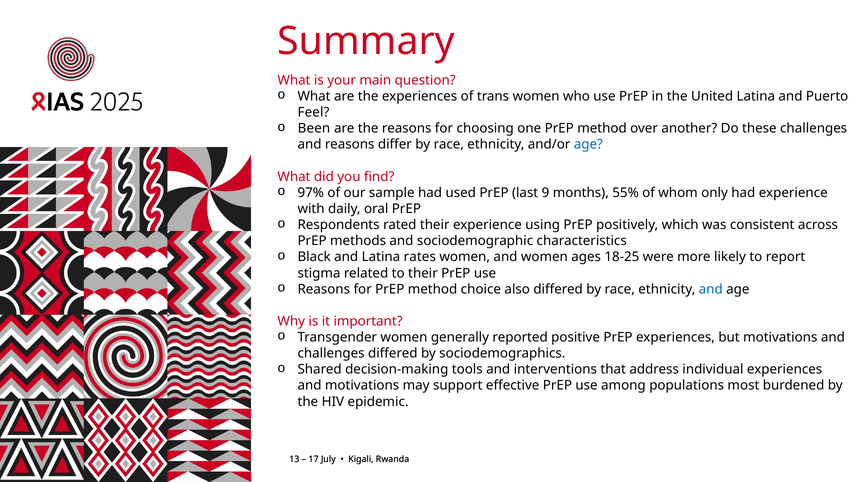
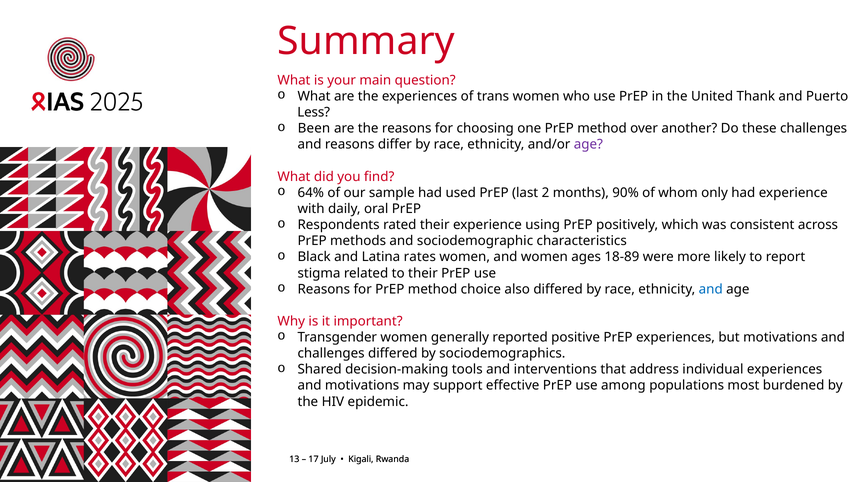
United Latina: Latina -> Thank (756, 96)
Feel: Feel -> Less (314, 112)
age colour: blue -> purple (588, 145)
97%: 97% -> 64% (311, 193)
9: 9 -> 2 (546, 193)
55%: 55% -> 90% (626, 193)
18-25: 18-25 -> 18-89 (622, 257)
